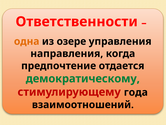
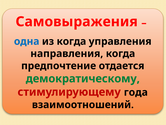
Ответственности: Ответственности -> Самовыражения (77, 22)
одна colour: orange -> blue (27, 41)
из озере: озере -> когда (71, 41)
